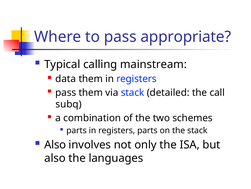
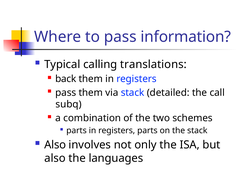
appropriate: appropriate -> information (186, 37)
mainstream: mainstream -> translations (153, 64)
data: data -> back (66, 79)
